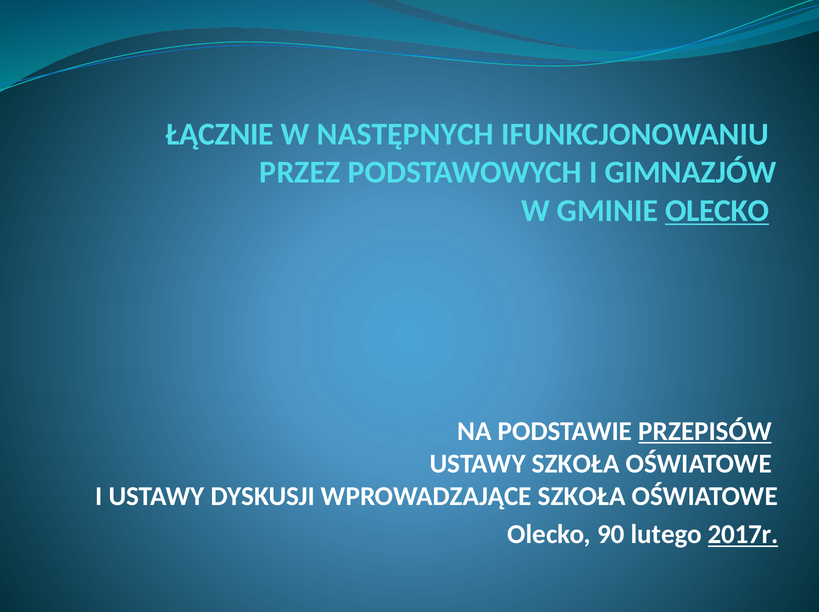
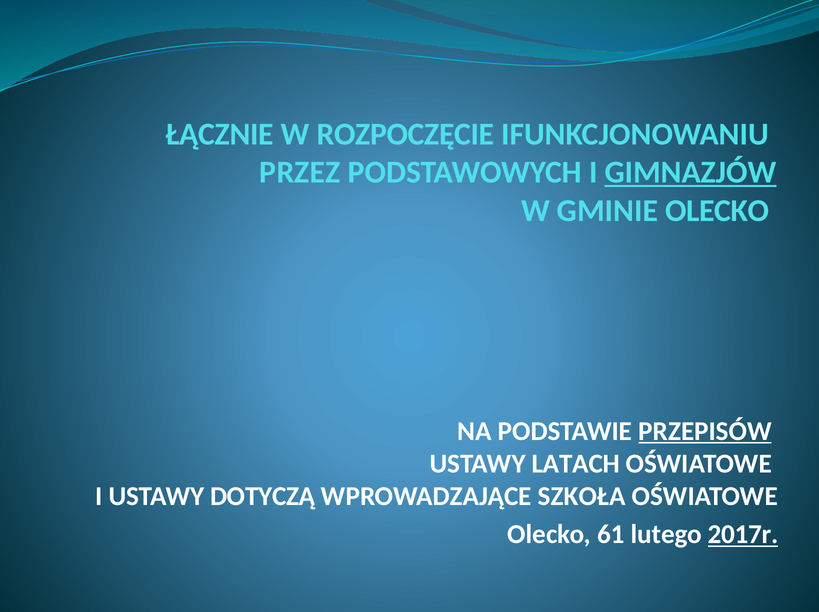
NASTĘPNYCH: NASTĘPNYCH -> ROZPOCZĘCIE (405, 134)
GIMNAZJÓW underline: none -> present (691, 172)
OLECKO underline: present -> none (717, 211)
USTAWY SZKOŁA: SZKOŁA -> LATACH (576, 464)
DYSKUSJI: DYSKUSJI -> DOTYCZĄ (263, 496)
90: 90 -> 61 (611, 534)
